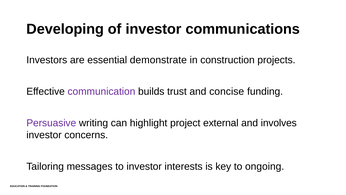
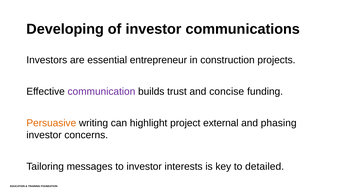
demonstrate: demonstrate -> entrepreneur (158, 60)
Persuasive colour: purple -> orange (51, 123)
involves: involves -> phasing (279, 123)
ongoing: ongoing -> detailed (265, 166)
